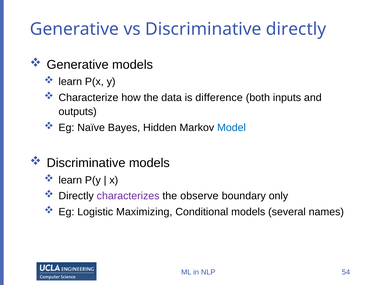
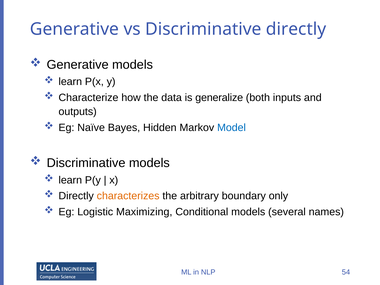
difference: difference -> generalize (219, 98)
characterizes colour: purple -> orange (128, 196)
observe: observe -> arbitrary (199, 196)
